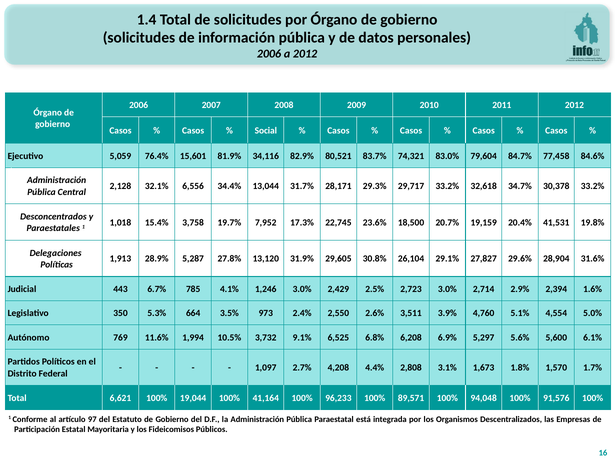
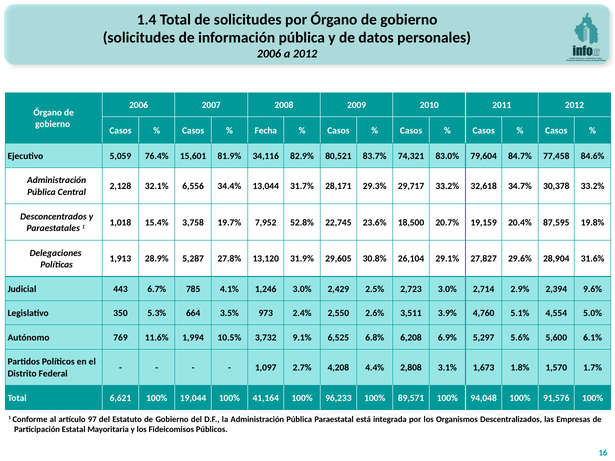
Social: Social -> Fecha (266, 131)
17.3%: 17.3% -> 52.8% (302, 223)
41,531: 41,531 -> 87,595 (556, 223)
1.6%: 1.6% -> 9.6% (593, 289)
